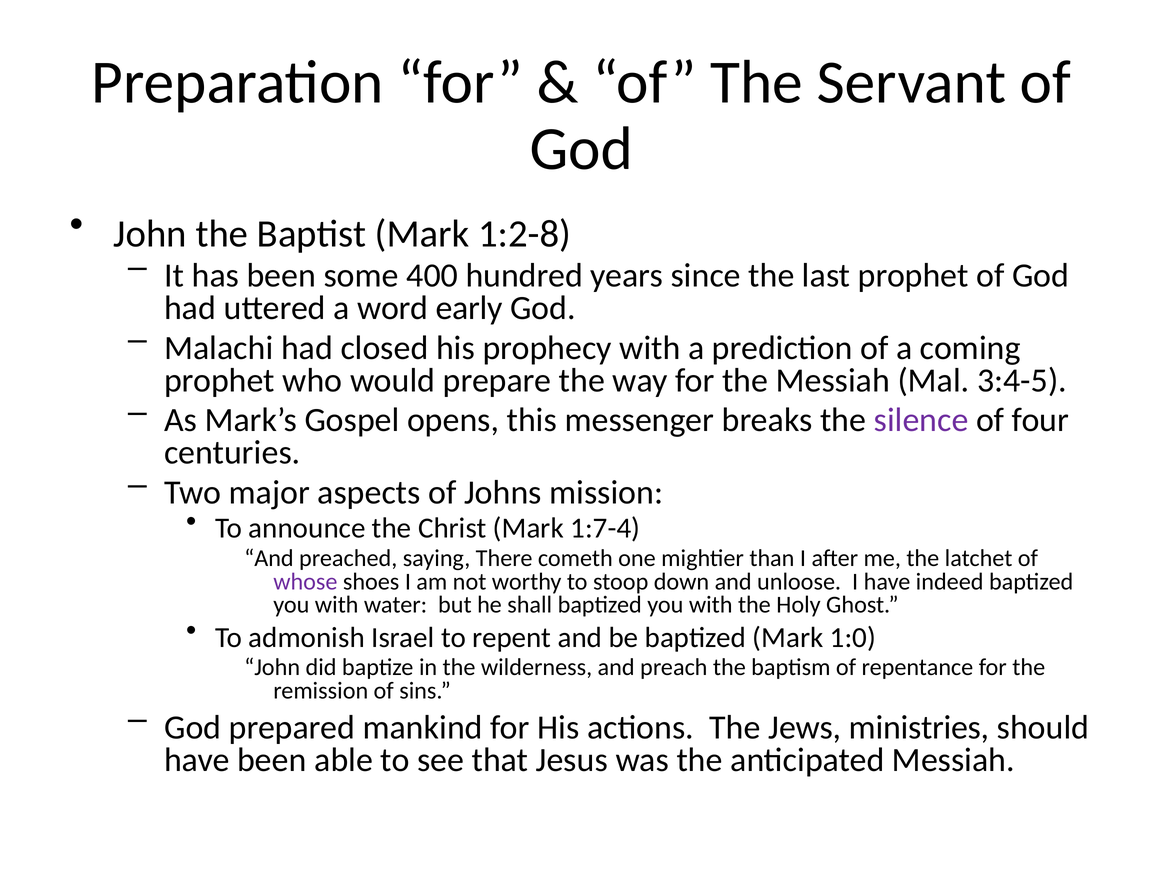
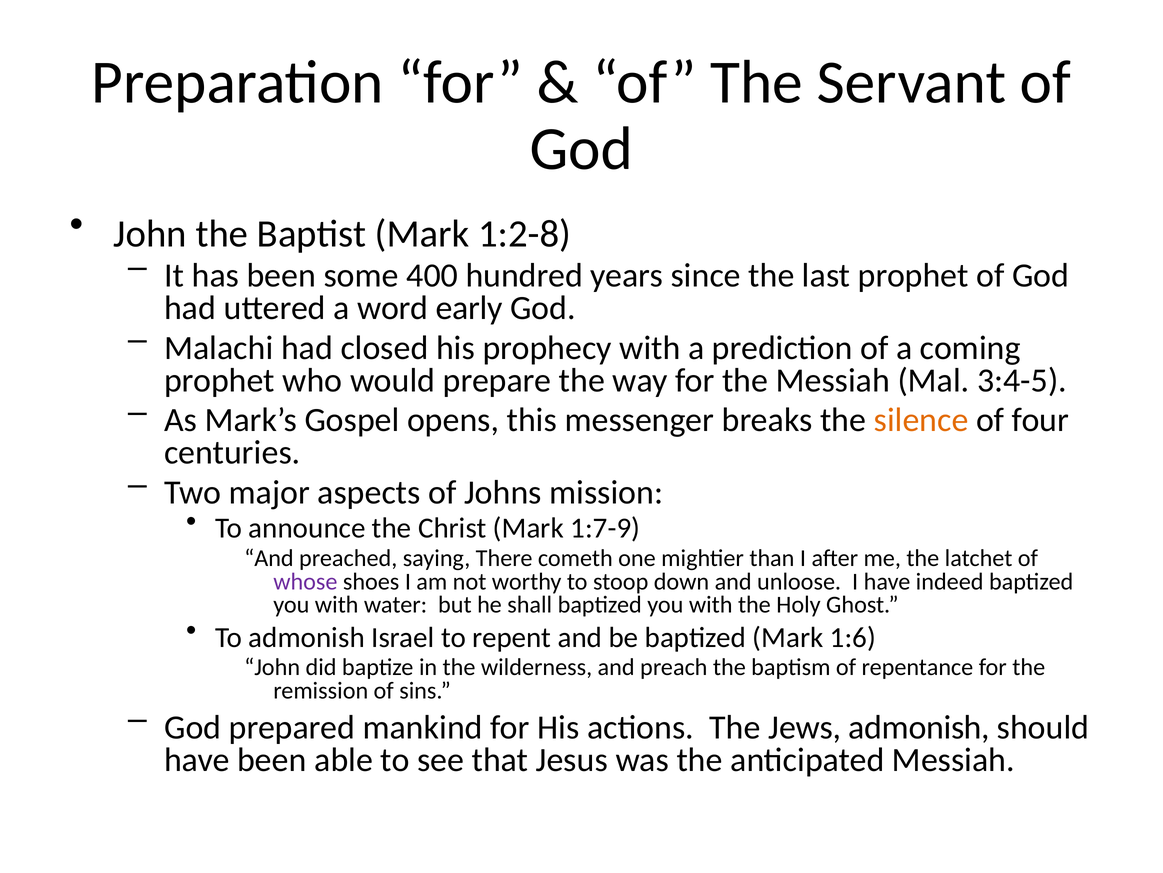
silence colour: purple -> orange (921, 420)
1:7-4: 1:7-4 -> 1:7-9 (605, 528)
1:0: 1:0 -> 1:6 (853, 637)
Jews ministries: ministries -> admonish (919, 727)
